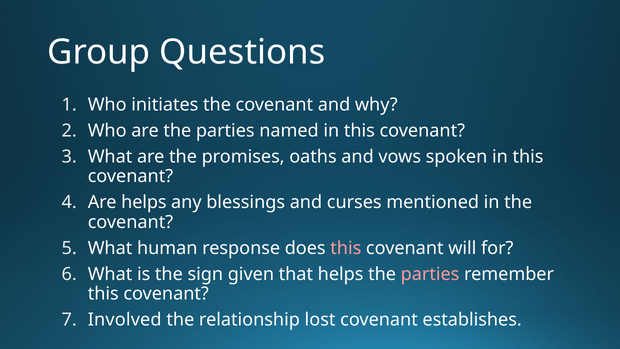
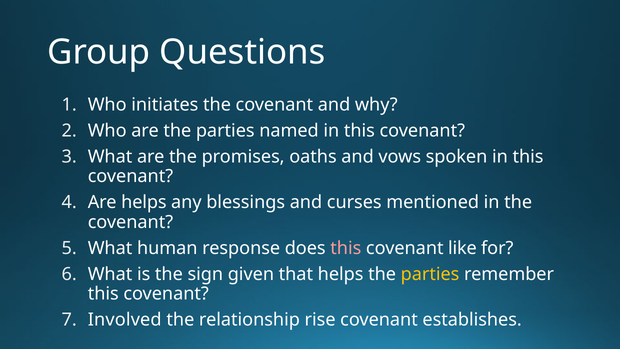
will: will -> like (462, 248)
parties colour: pink -> yellow (430, 274)
lost: lost -> rise (320, 319)
